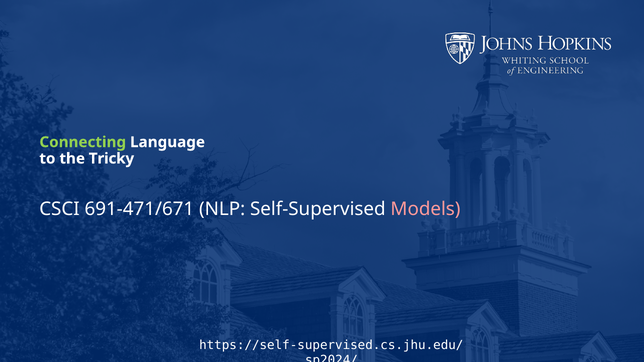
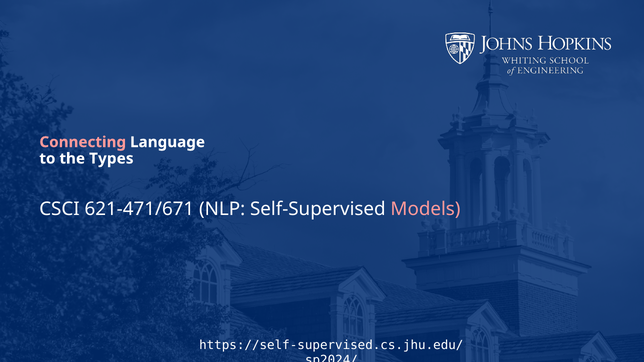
Connecting colour: light green -> pink (83, 142)
Tricky: Tricky -> Types (111, 159)
691-471/671: 691-471/671 -> 621-471/671 (139, 209)
